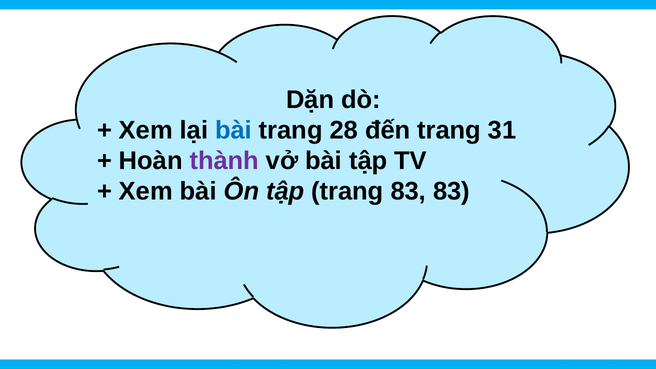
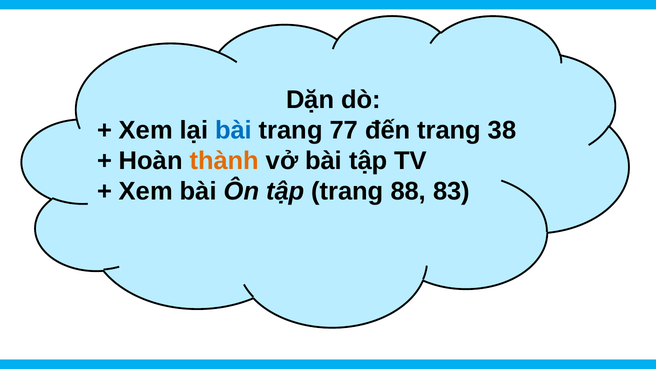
28: 28 -> 77 (344, 130)
31: 31 -> 38 (502, 130)
thành colour: purple -> orange (224, 161)
trang 83: 83 -> 88 (408, 192)
